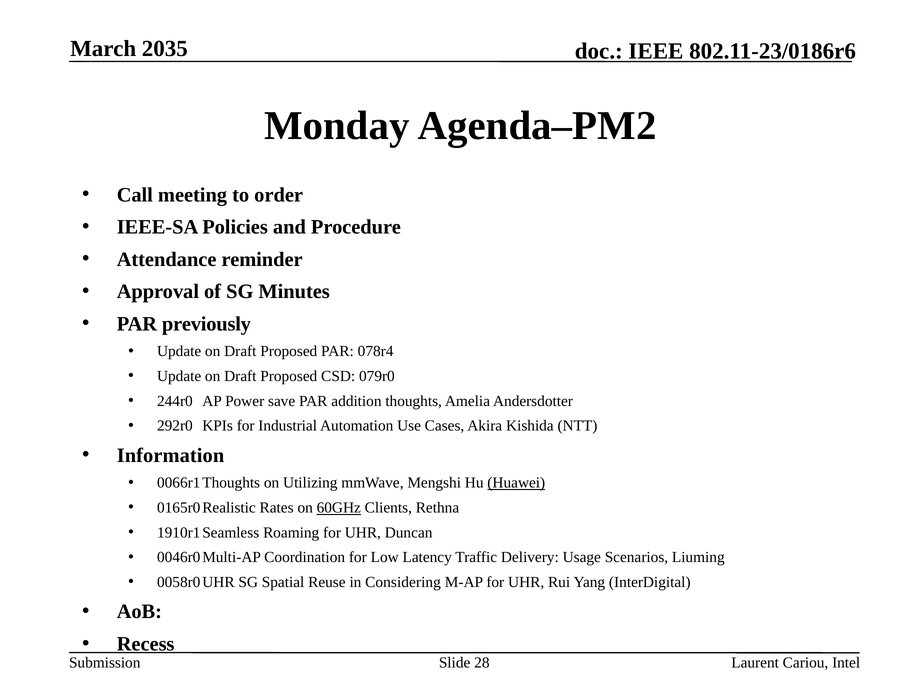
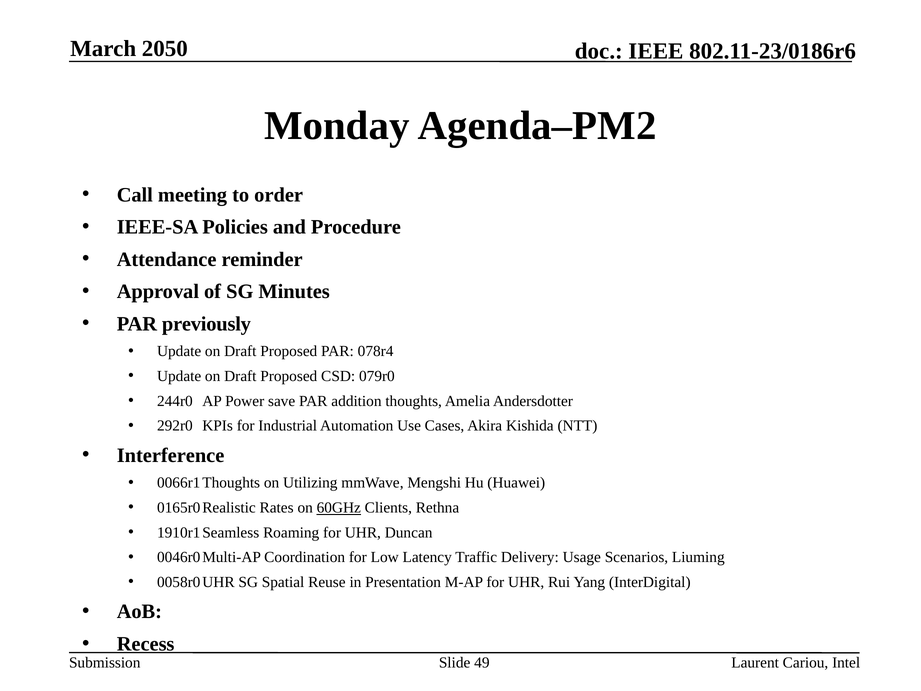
2035: 2035 -> 2050 (165, 49)
Information: Information -> Interference (171, 455)
Huawei underline: present -> none (516, 483)
Considering: Considering -> Presentation (403, 582)
28: 28 -> 49 (482, 662)
